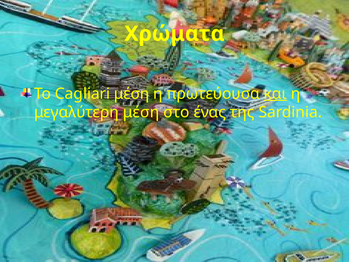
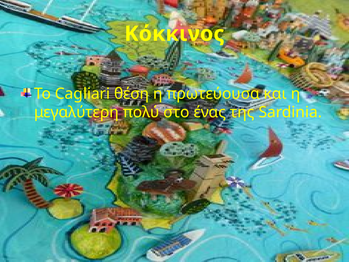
Χρώματα: Χρώματα -> Κόκκινος (174, 34)
Cagliari μέση: μέση -> θέση (132, 94)
και underline: present -> none (275, 94)
μεγαλύτερη μέση: μέση -> πολύ (141, 112)
